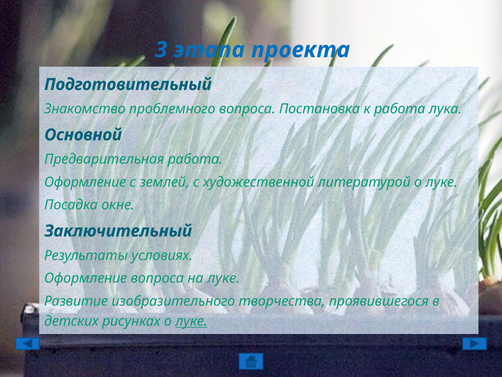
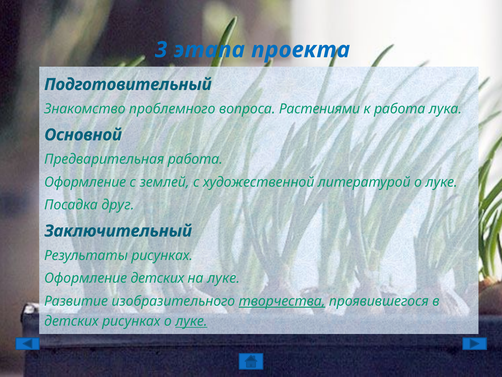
Постановка: Постановка -> Растениями (320, 109)
окне: окне -> друг (118, 205)
Результаты условиях: условиях -> рисунках (162, 255)
Оформление вопроса: вопроса -> детских (157, 278)
творчества underline: none -> present (282, 301)
